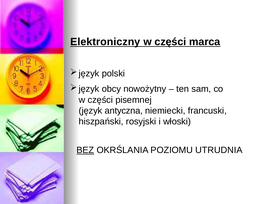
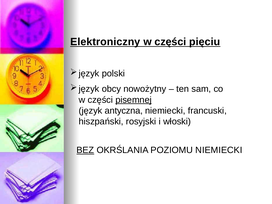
marca: marca -> pięciu (205, 42)
pisemnej underline: none -> present (134, 100)
POZIOMU UTRUDNIA: UTRUDNIA -> NIEMIECKI (219, 150)
